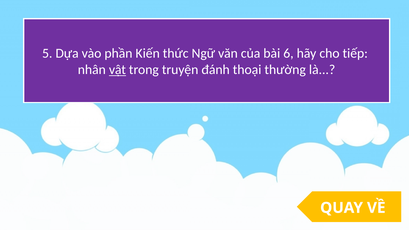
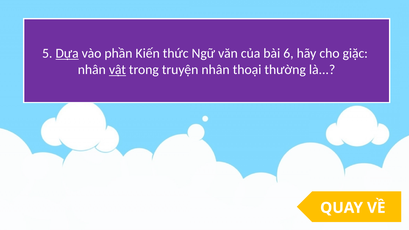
Dựa underline: none -> present (67, 53)
tiếp: tiếp -> giặc (355, 53)
truyện đánh: đánh -> nhân (216, 70)
